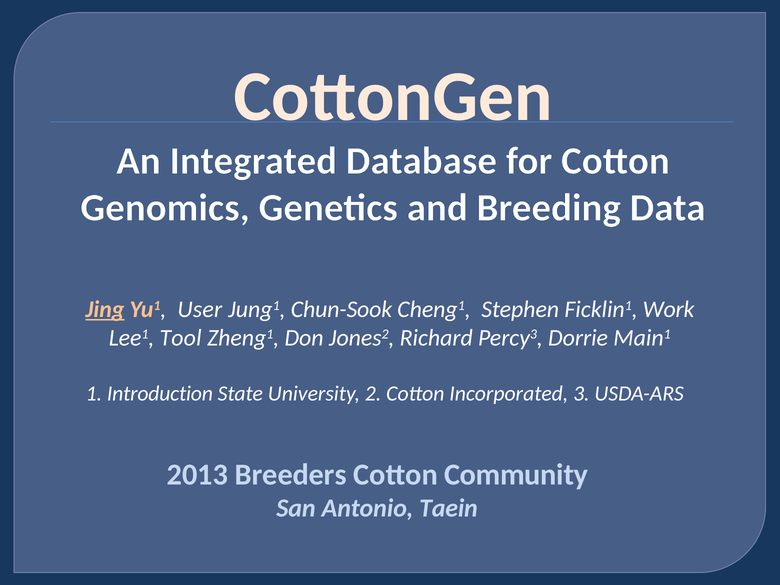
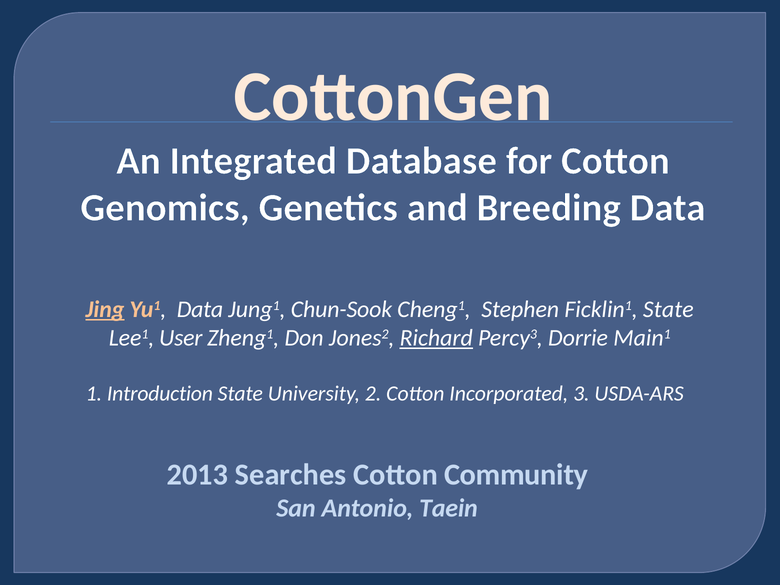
Yu1 User: User -> Data (200, 309)
Ficklin1 Work: Work -> State (668, 309)
Tool: Tool -> User (181, 338)
Richard underline: none -> present (436, 338)
Breeders: Breeders -> Searches (291, 475)
